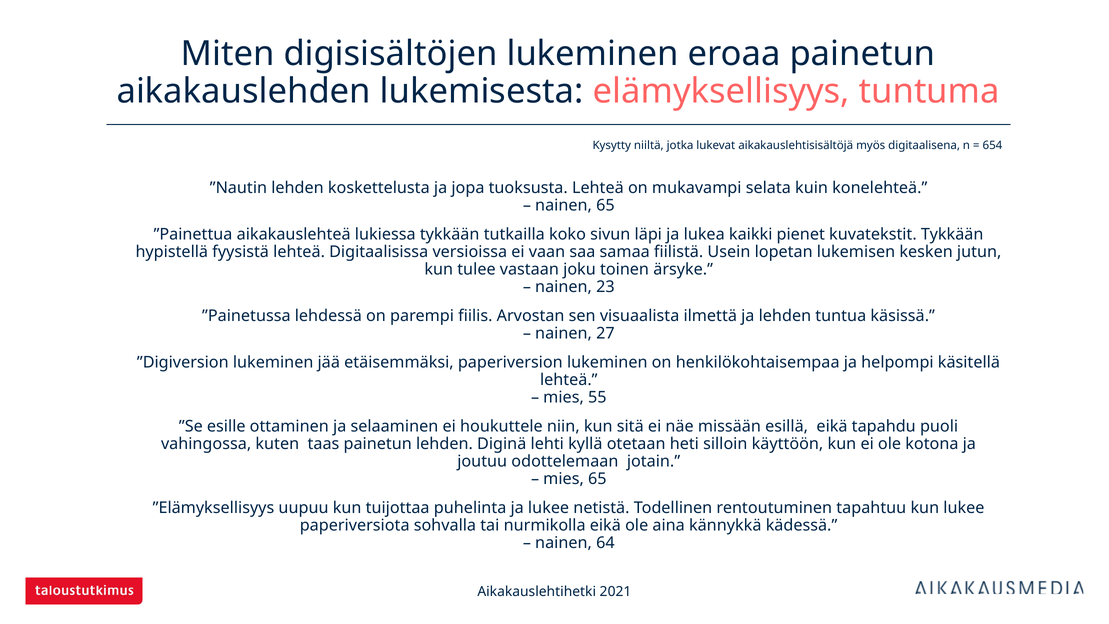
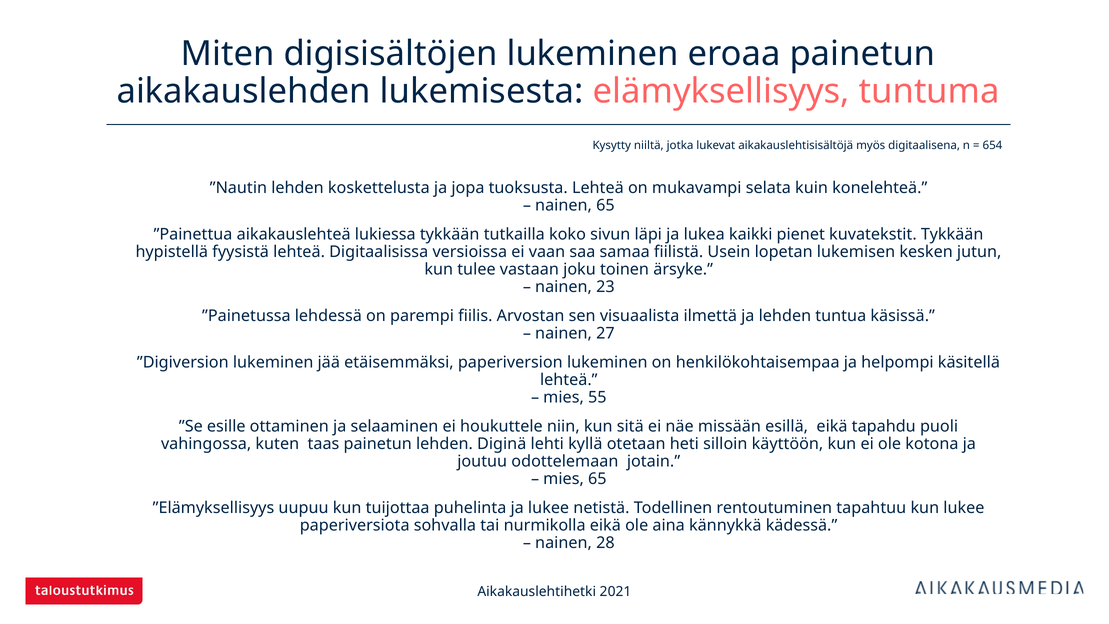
64: 64 -> 28 (605, 543)
